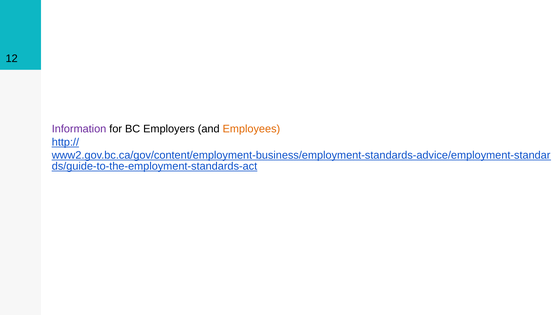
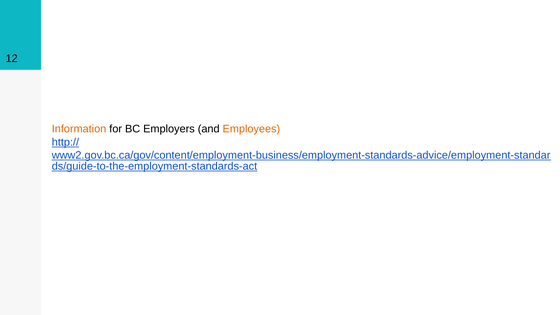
Information colour: purple -> orange (79, 129)
